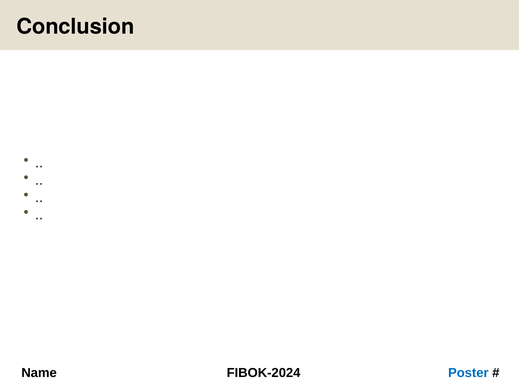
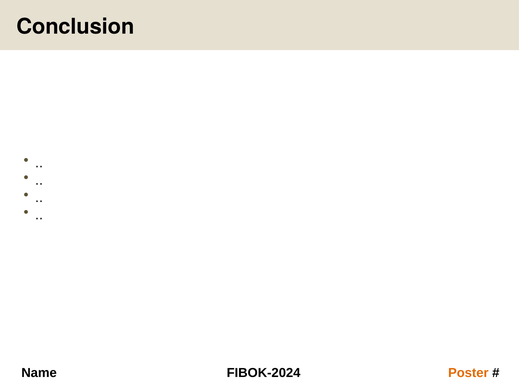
Poster colour: blue -> orange (468, 373)
